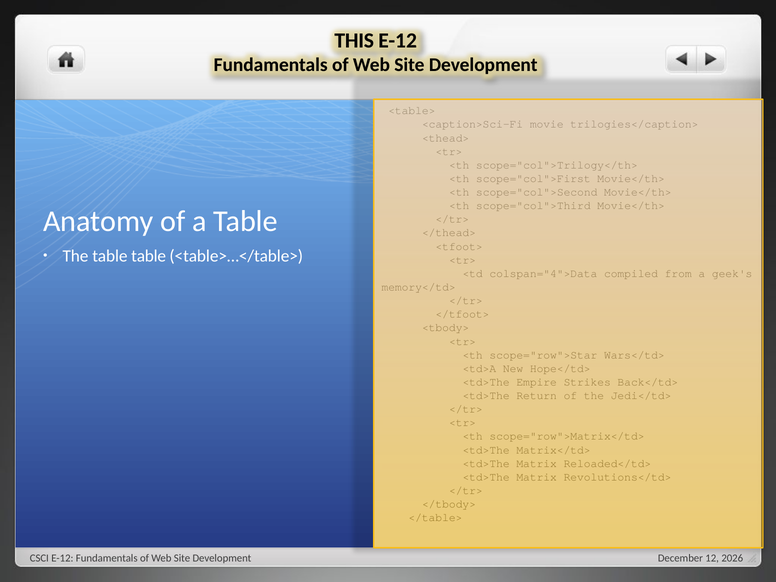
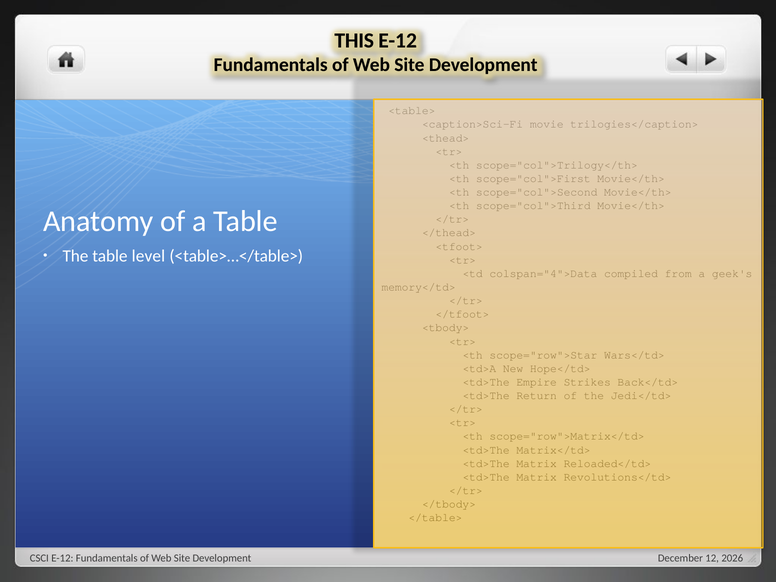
table table: table -> level (148, 256)
